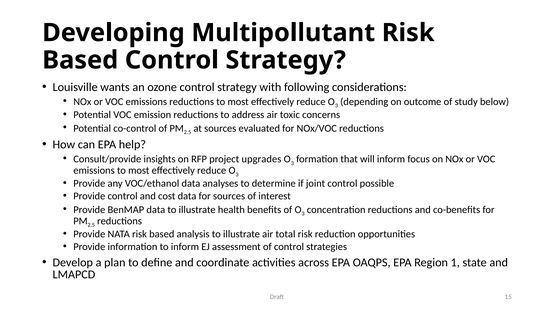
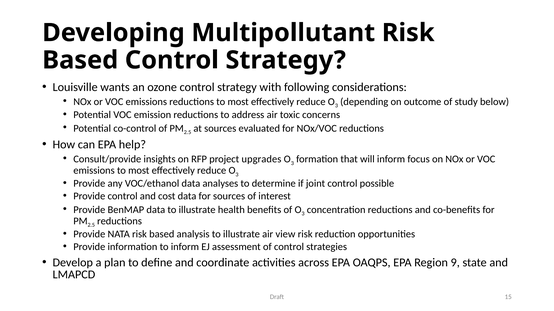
total: total -> view (285, 234)
1: 1 -> 9 (455, 263)
